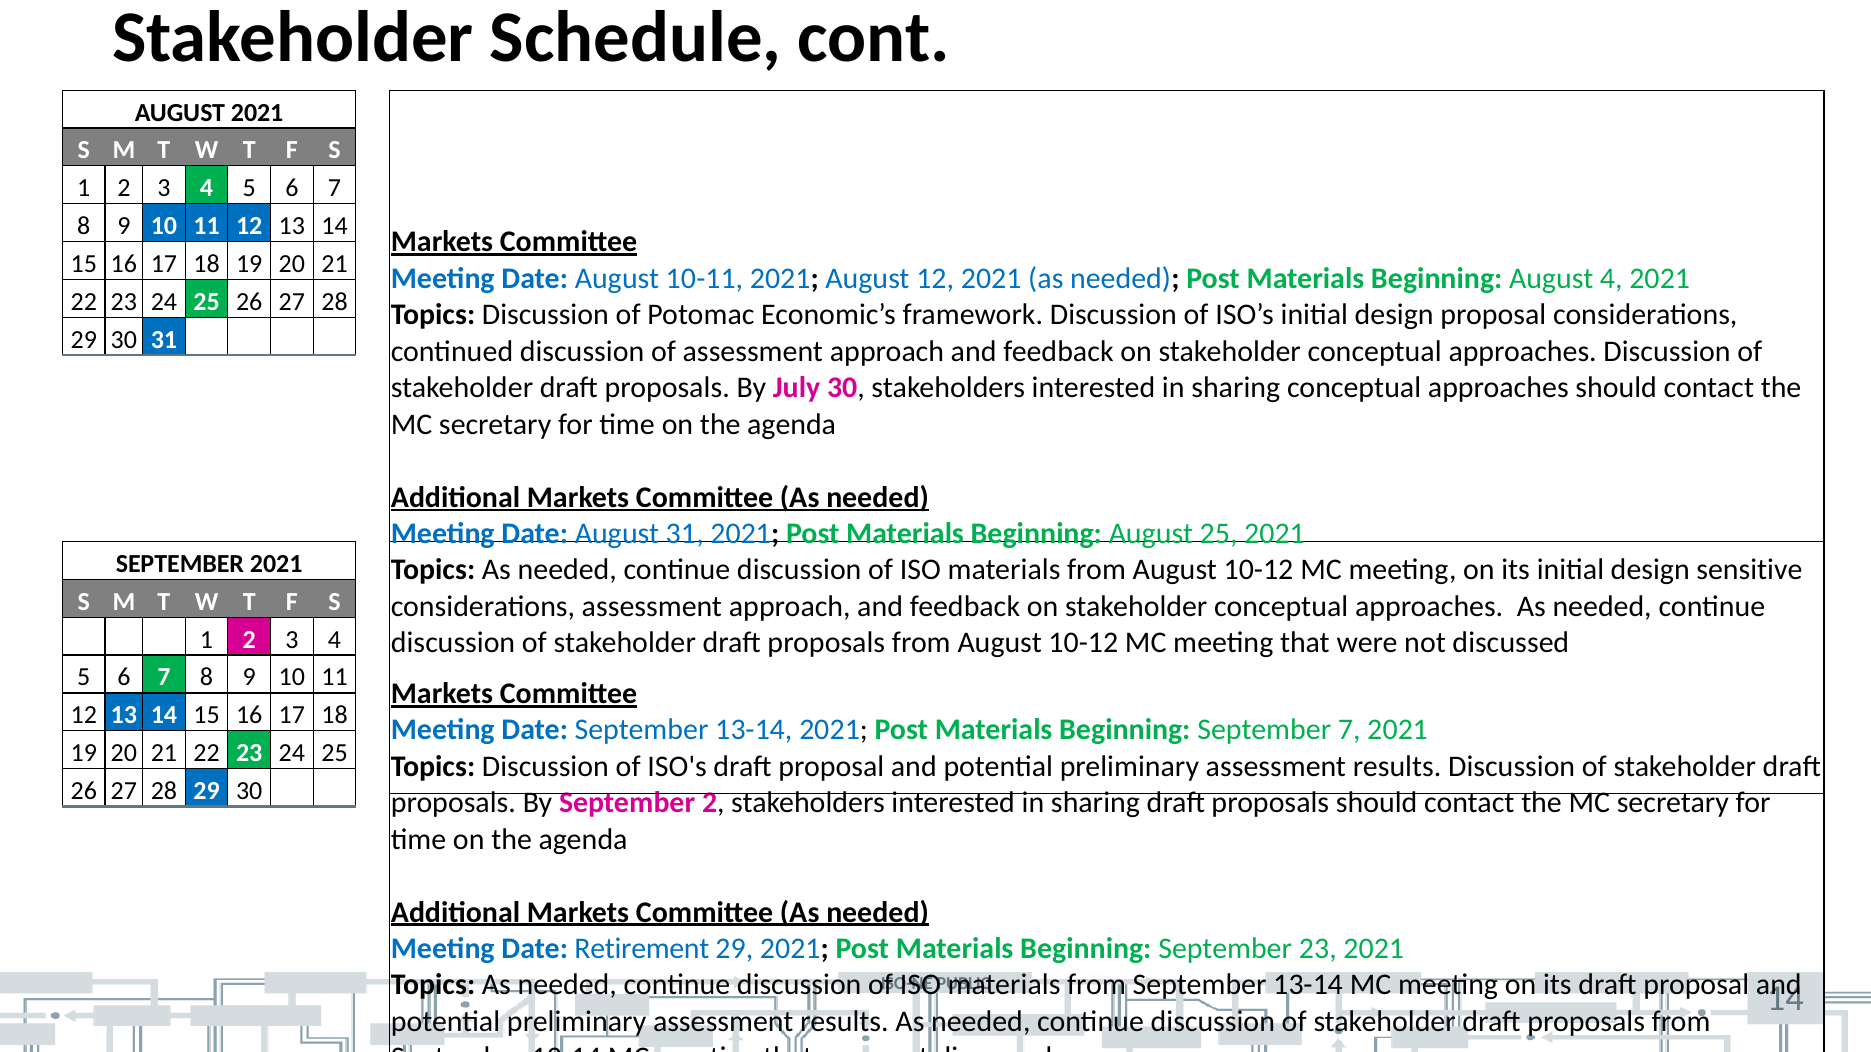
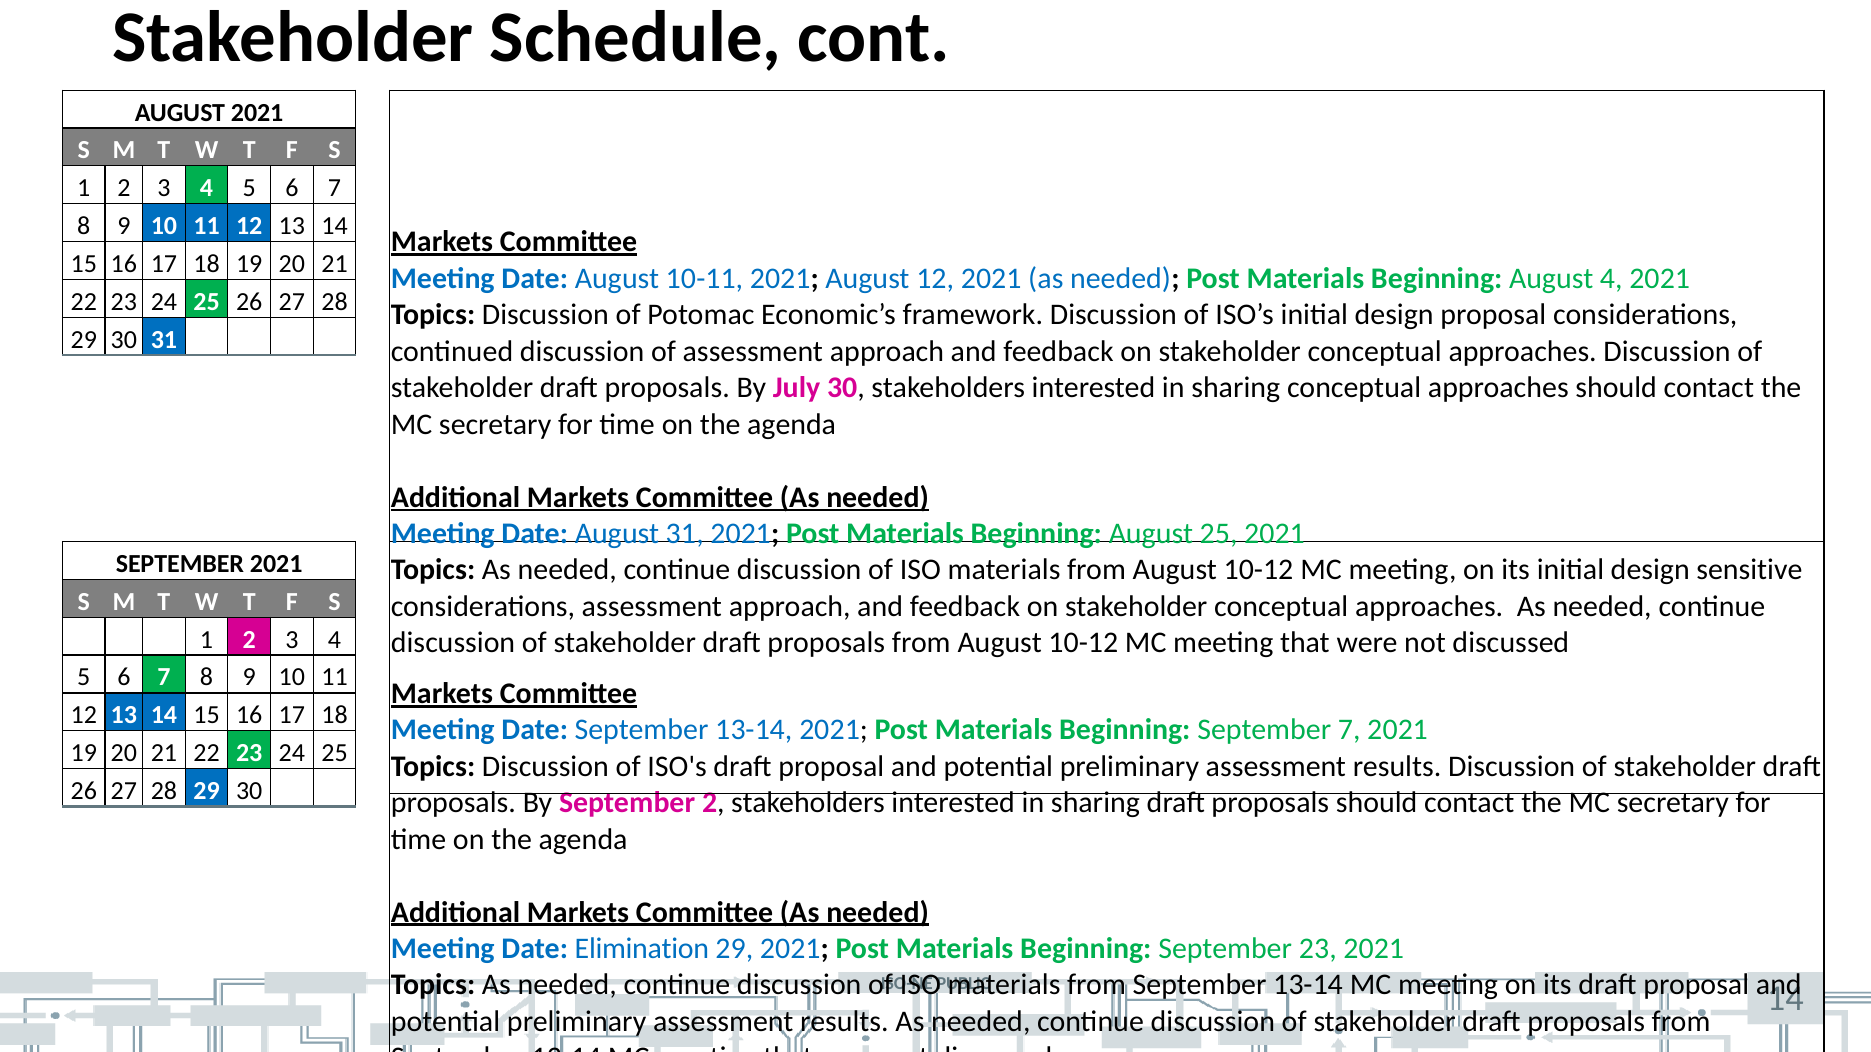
Retirement: Retirement -> Elimination (642, 949)
